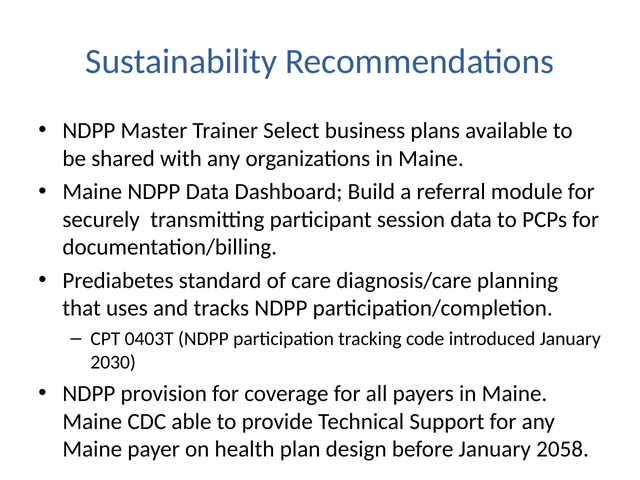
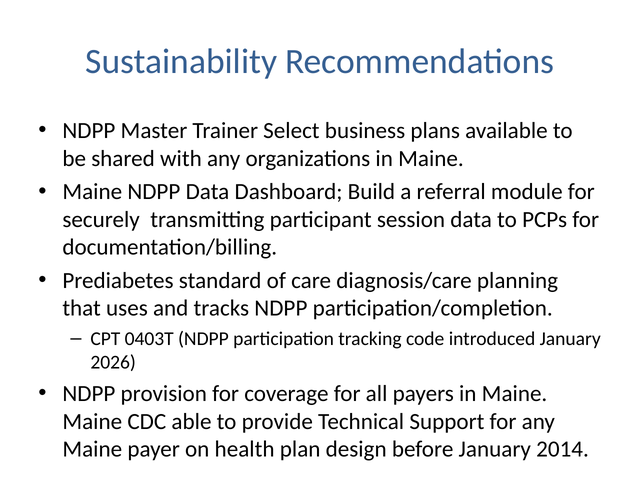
2030: 2030 -> 2026 (113, 362)
2058: 2058 -> 2014 (563, 449)
